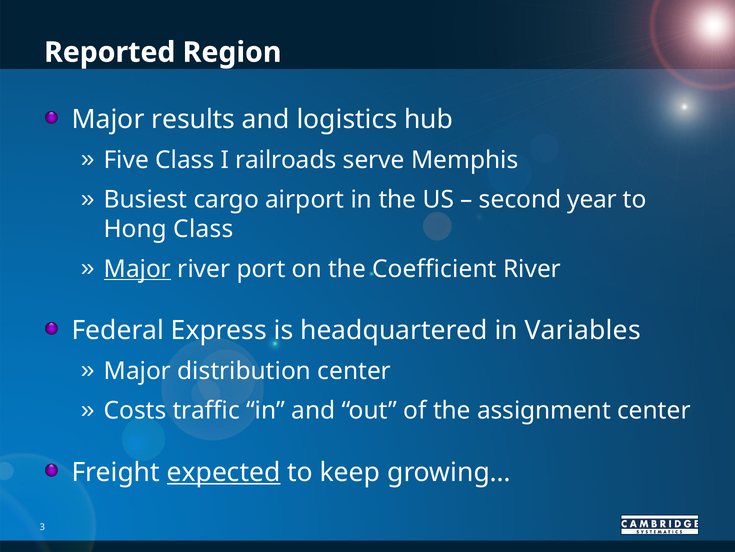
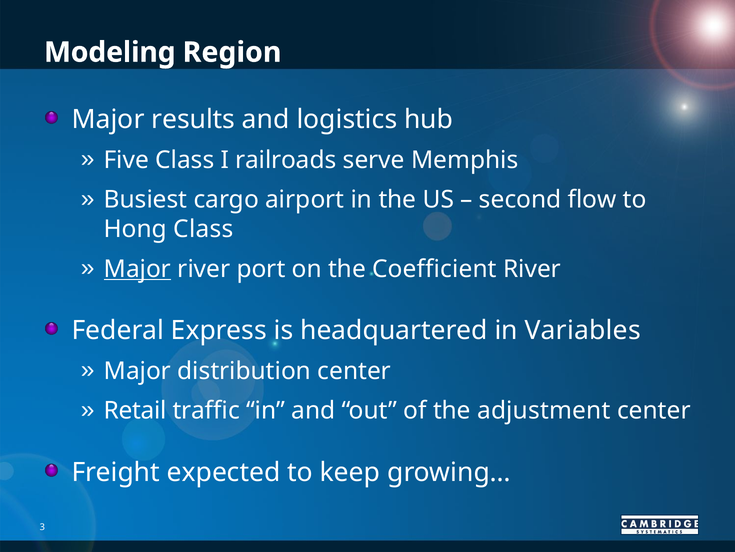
Reported: Reported -> Modeling (110, 52)
year: year -> flow (592, 200)
Costs: Costs -> Retail (135, 410)
assignment: assignment -> adjustment (544, 410)
expected underline: present -> none (224, 472)
